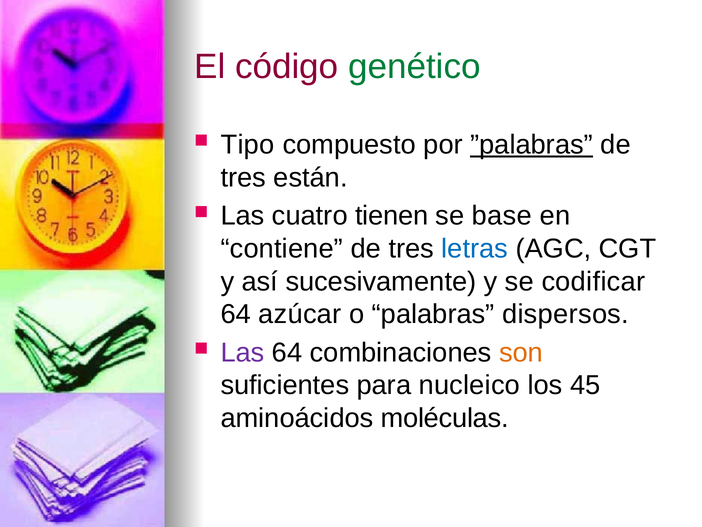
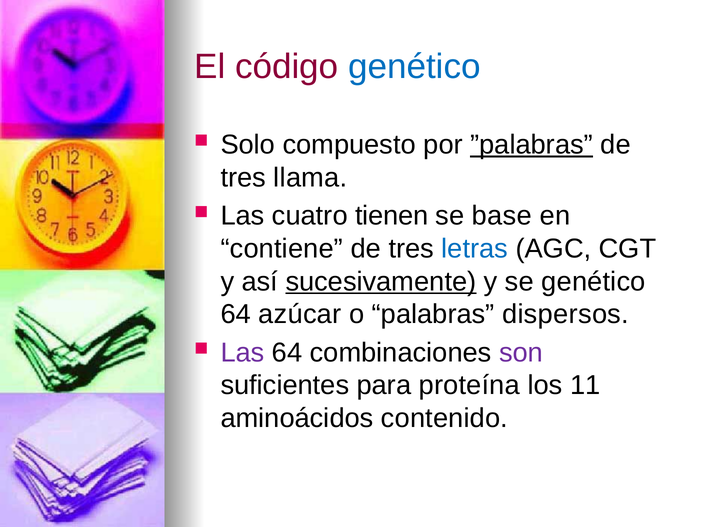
genético colour: green -> blue (414, 67)
Tipo: Tipo -> Solo (248, 145)
están: están -> llama (310, 177)
sucesivamente underline: none -> present (381, 281)
se codificar: codificar -> genético (594, 281)
son colour: orange -> purple (521, 352)
nucleico: nucleico -> proteína (469, 385)
45: 45 -> 11 (585, 385)
moléculas: moléculas -> contenido (445, 418)
